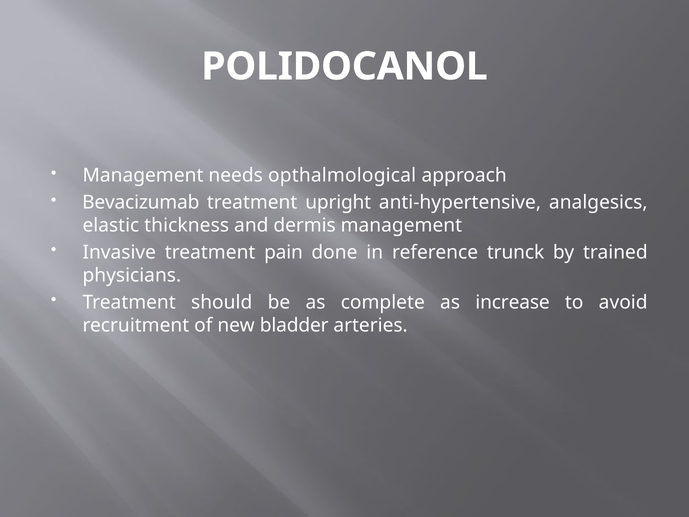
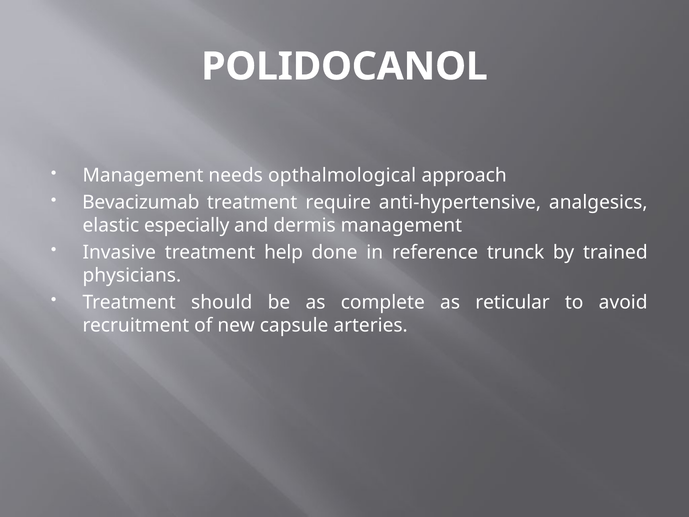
upright: upright -> require (338, 202)
thickness: thickness -> especially (187, 225)
pain: pain -> help (284, 252)
increase: increase -> reticular (513, 302)
bladder: bladder -> capsule (294, 325)
